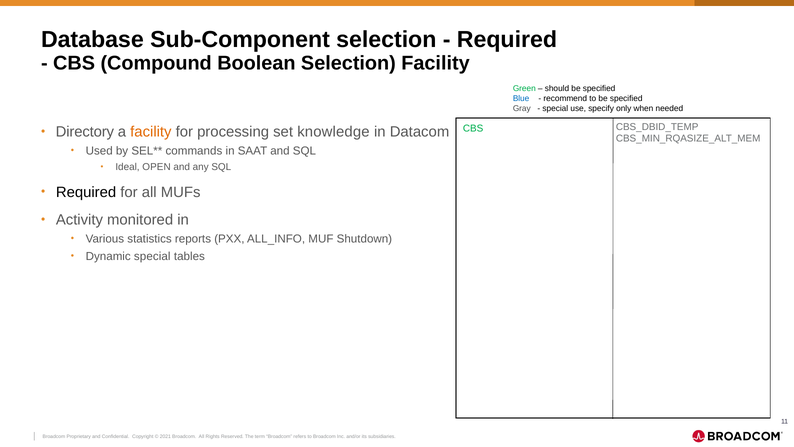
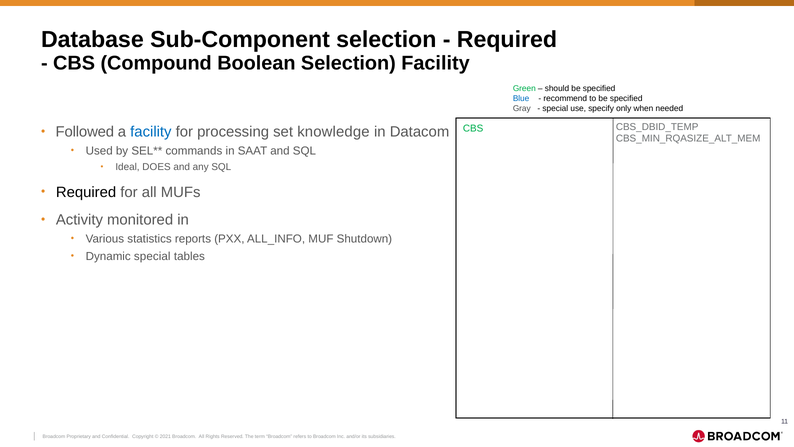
Directory: Directory -> Followed (85, 132)
facility colour: orange -> blue (151, 132)
OPEN: OPEN -> DOES (157, 167)
